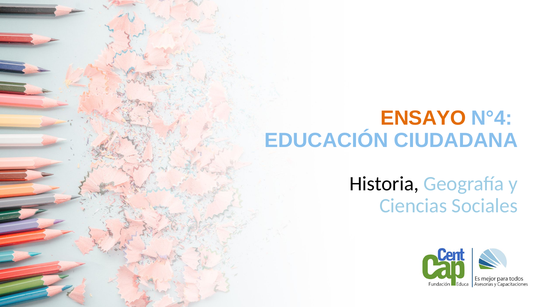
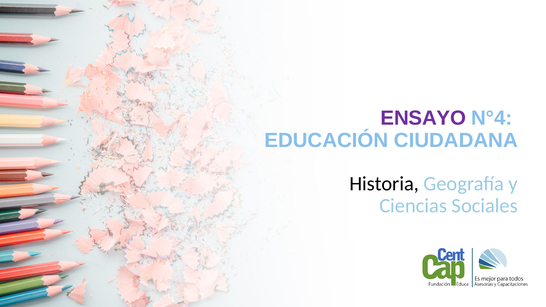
ENSAYO colour: orange -> purple (423, 118)
